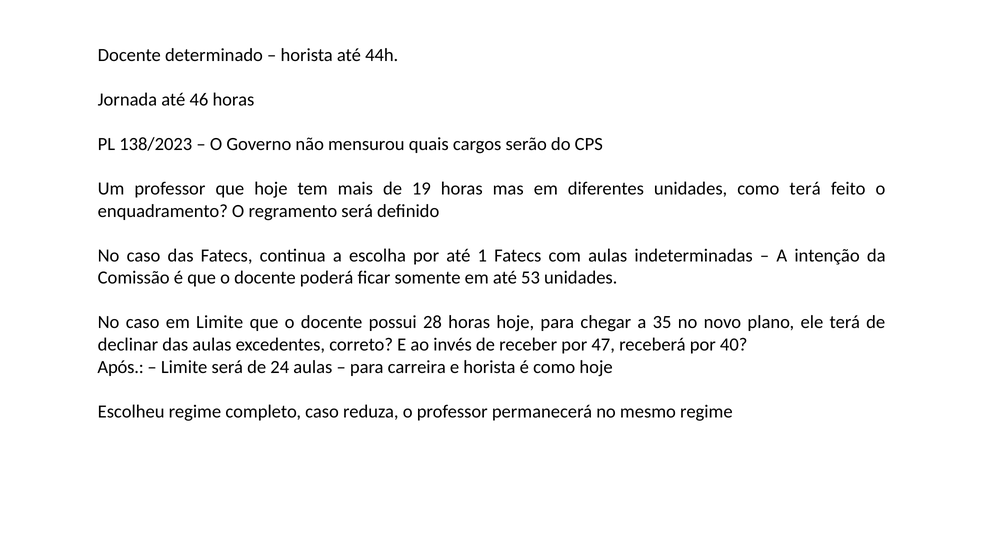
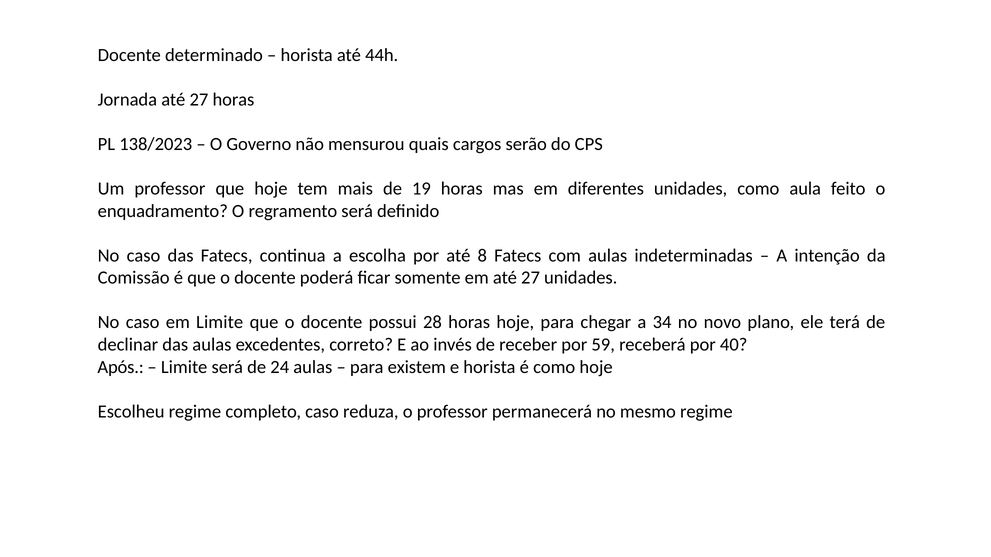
Jornada até 46: 46 -> 27 (199, 100)
como terá: terá -> aula (805, 189)
1: 1 -> 8 (482, 256)
em até 53: 53 -> 27 (531, 278)
35: 35 -> 34 (662, 323)
47: 47 -> 59 (603, 345)
carreira: carreira -> existem (417, 367)
